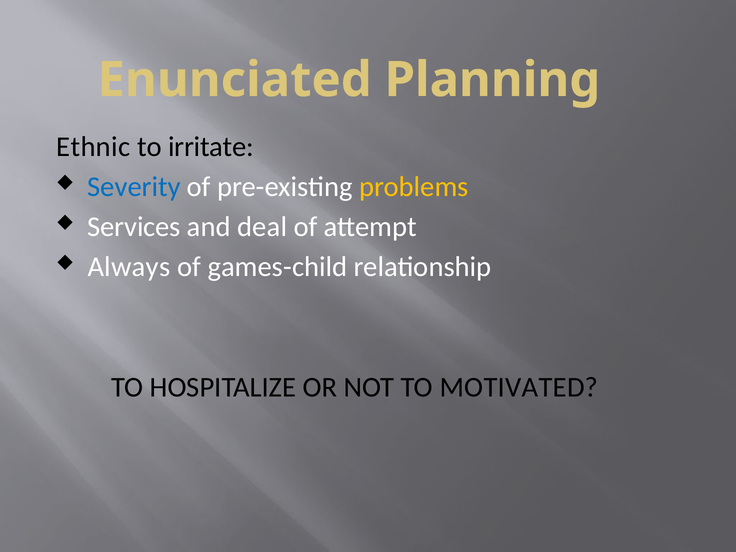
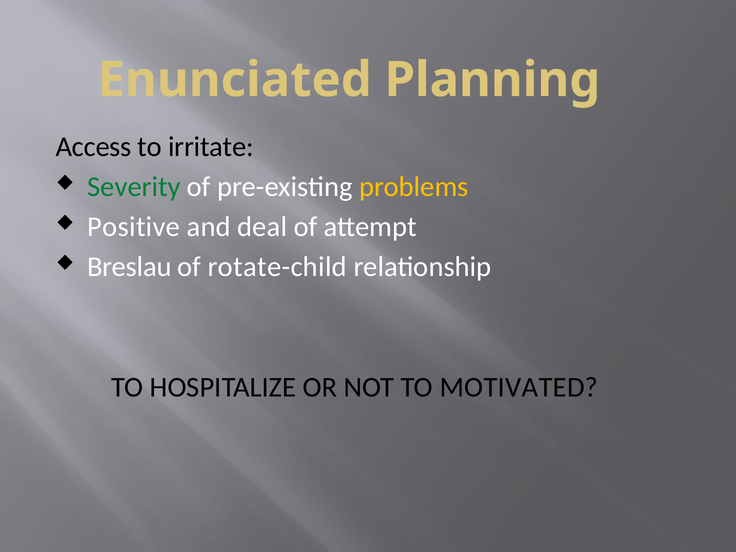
Ethnic: Ethnic -> Access (94, 147)
Severity colour: blue -> green (134, 187)
Services: Services -> Positive (134, 227)
Always: Always -> Breslau (129, 267)
games-child: games-child -> rotate-child (277, 267)
